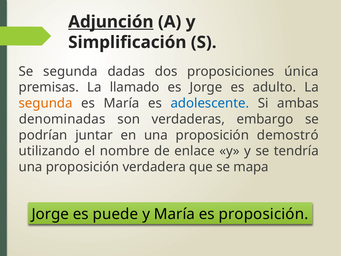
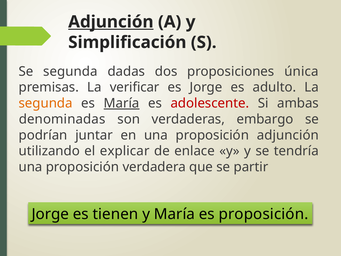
llamado: llamado -> verificar (135, 87)
María underline: none -> present (122, 103)
adolescente colour: blue -> red (210, 103)
proposición demostró: demostró -> adjunción (288, 135)
nombre: nombre -> explicar (125, 151)
mapa: mapa -> partir (251, 167)
puede: puede -> tienen (115, 214)
